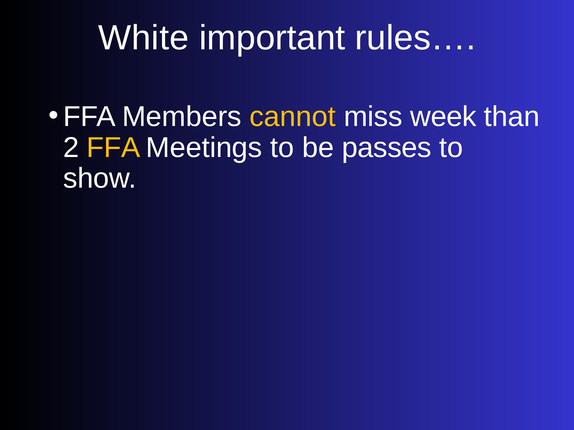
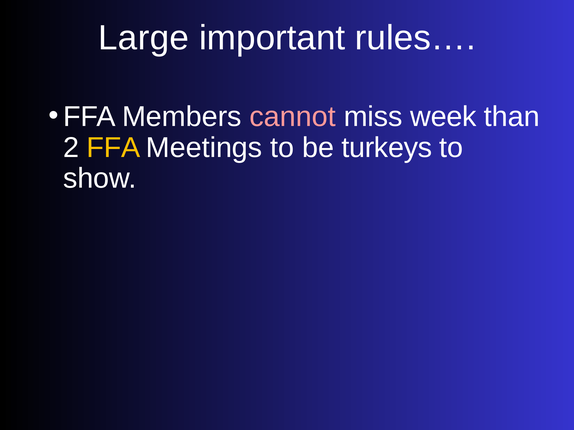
White: White -> Large (144, 38)
cannot colour: yellow -> pink (293, 117)
passes: passes -> turkeys (387, 148)
